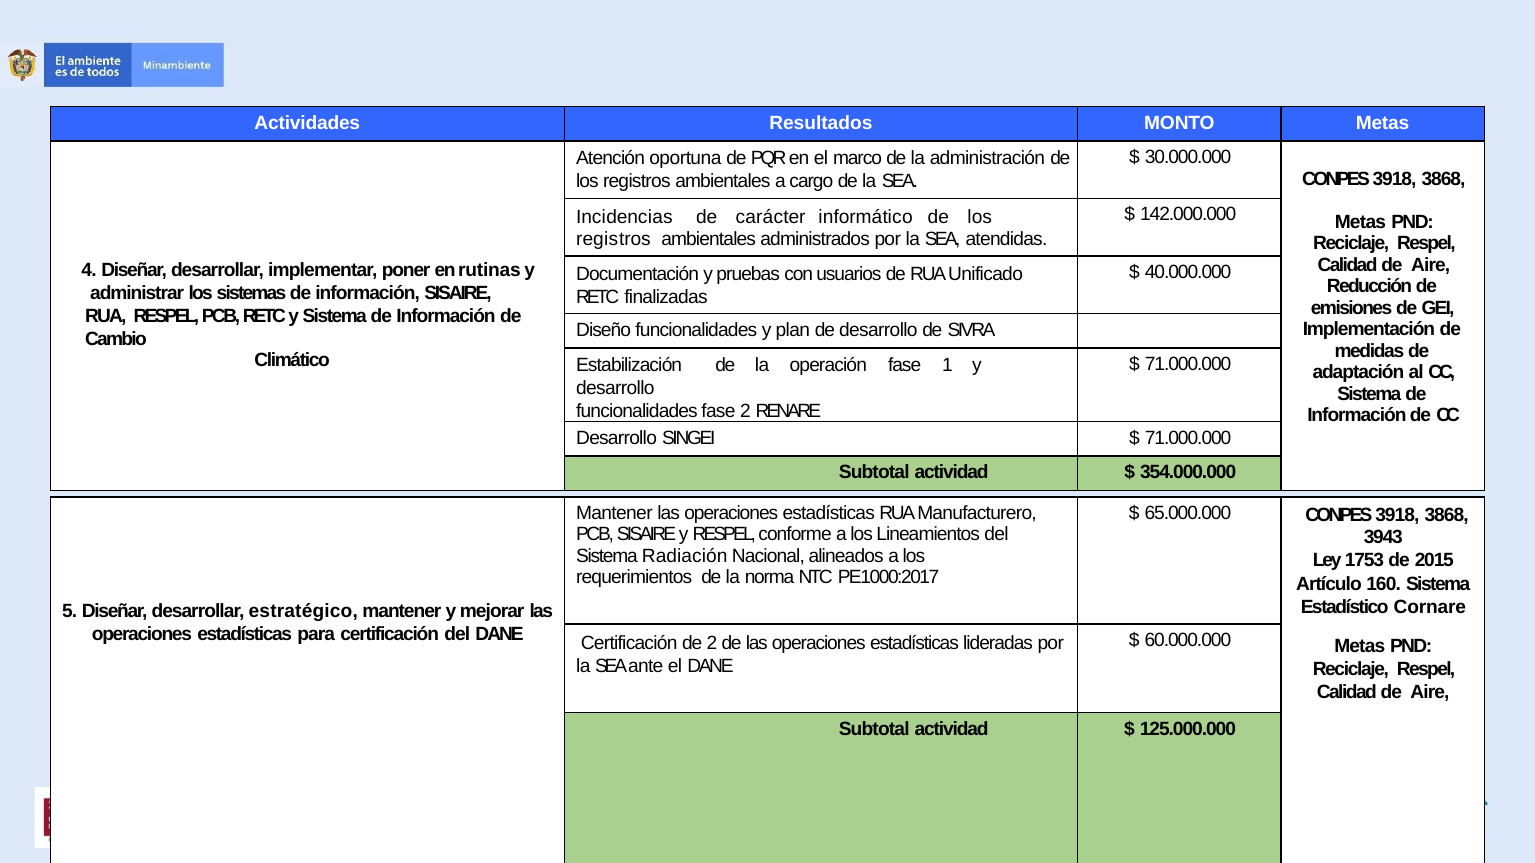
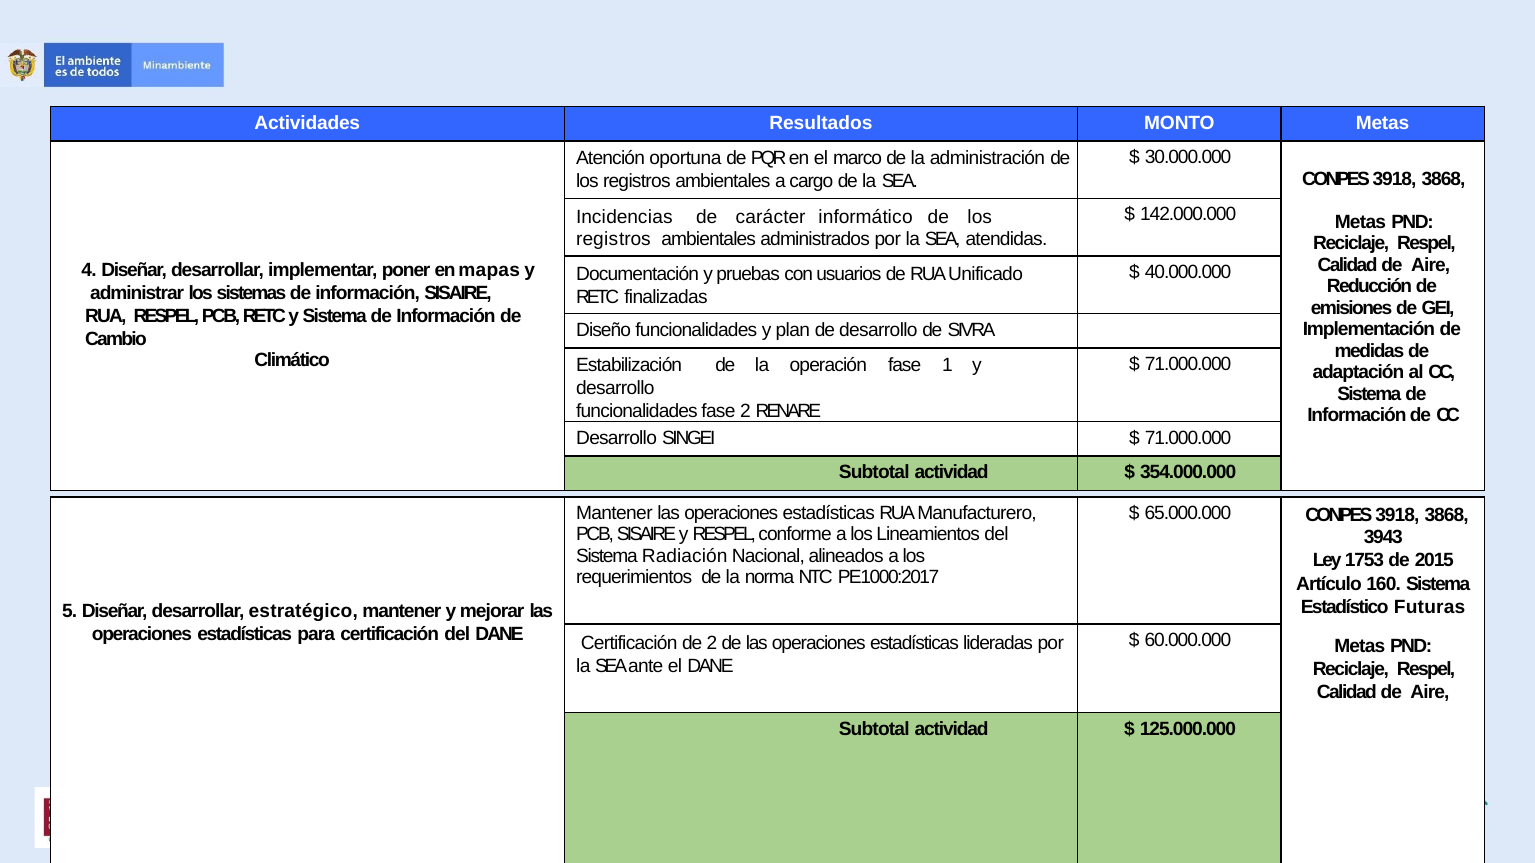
rutinas: rutinas -> mapas (489, 270)
Cornare: Cornare -> Futuras (1430, 608)
